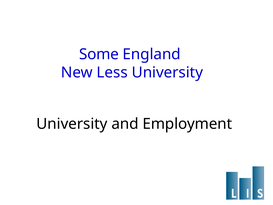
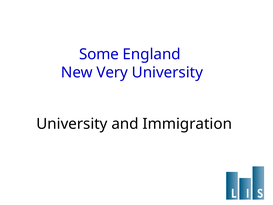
Less: Less -> Very (112, 72)
Employment: Employment -> Immigration (187, 124)
